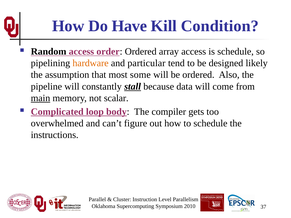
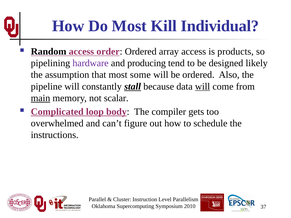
Do Have: Have -> Most (129, 26)
Condition: Condition -> Individual (220, 26)
is schedule: schedule -> products (236, 52)
hardware colour: orange -> purple (91, 63)
particular: particular -> producing (147, 63)
will underline: none -> present (203, 87)
